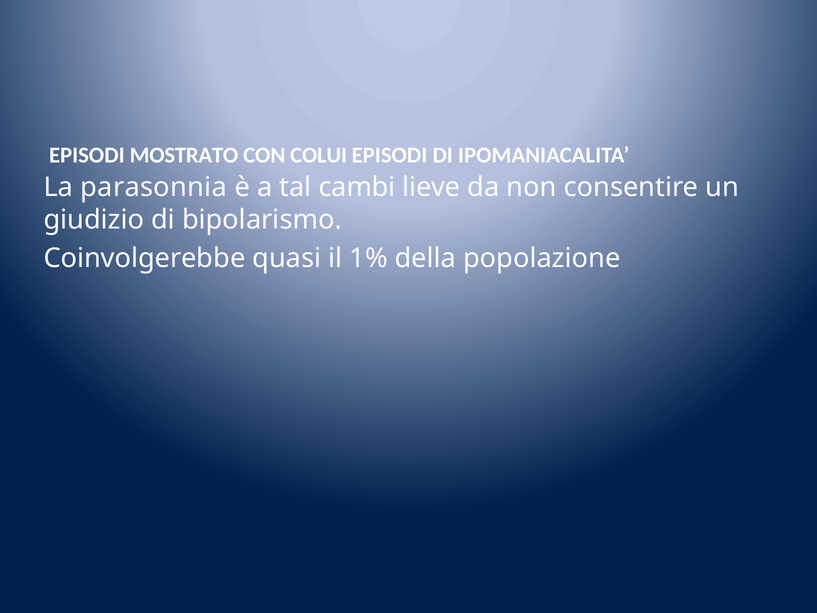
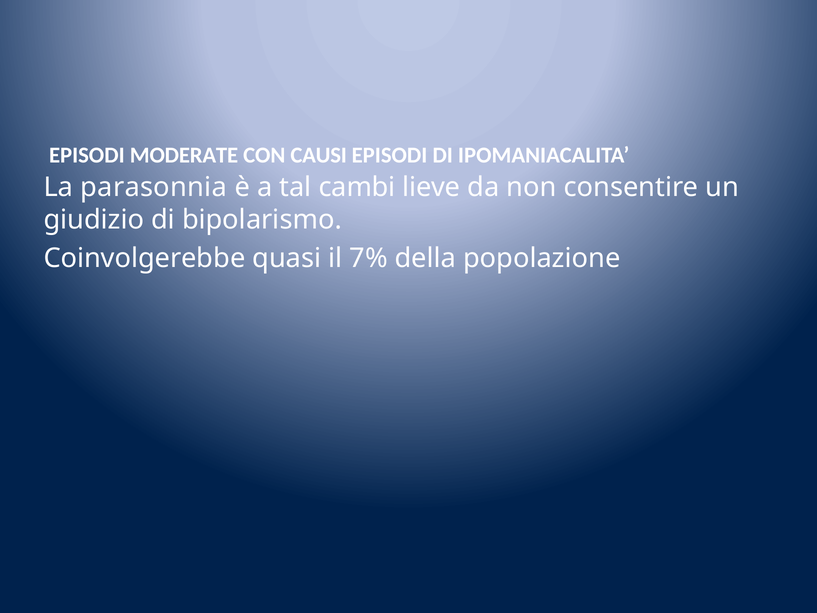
MOSTRATO: MOSTRATO -> MODERATE (184, 155)
COLUI: COLUI -> CAUSI (319, 155)
1%: 1% -> 7% (369, 258)
